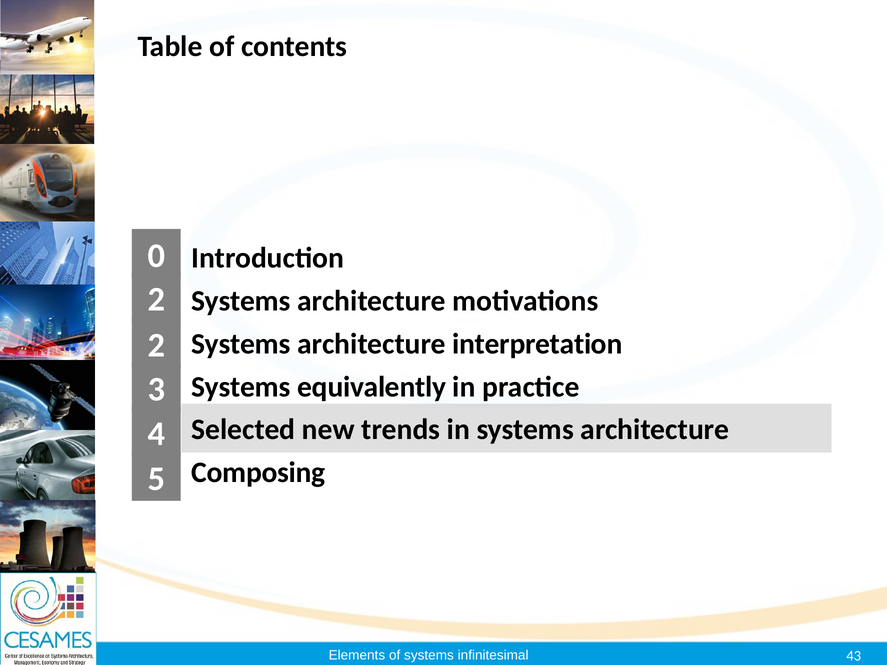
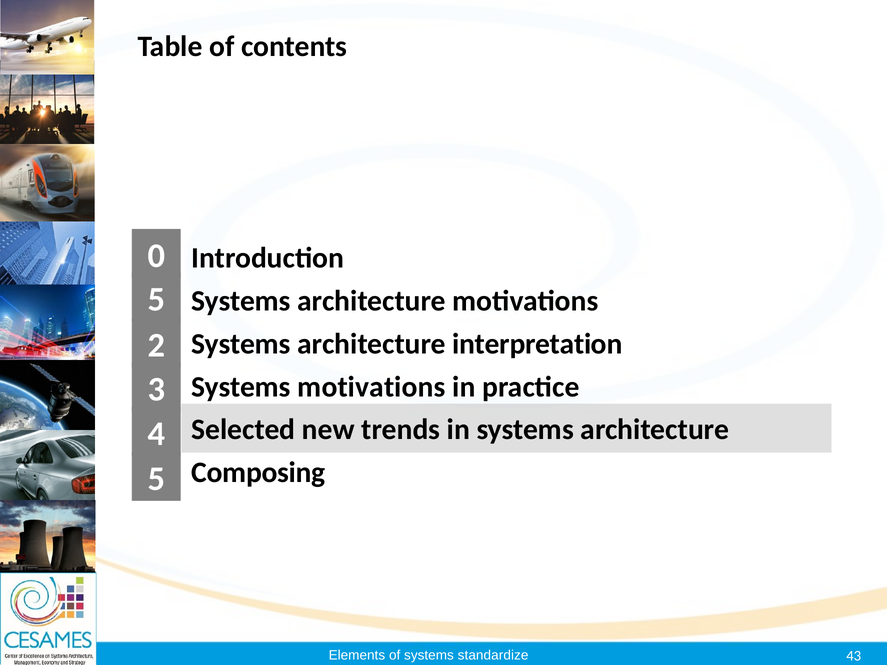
2: 2 -> 5 (156, 299)
Systems equivalently: equivalently -> motivations (371, 387)
infinitesimal: infinitesimal -> standardize (493, 656)
